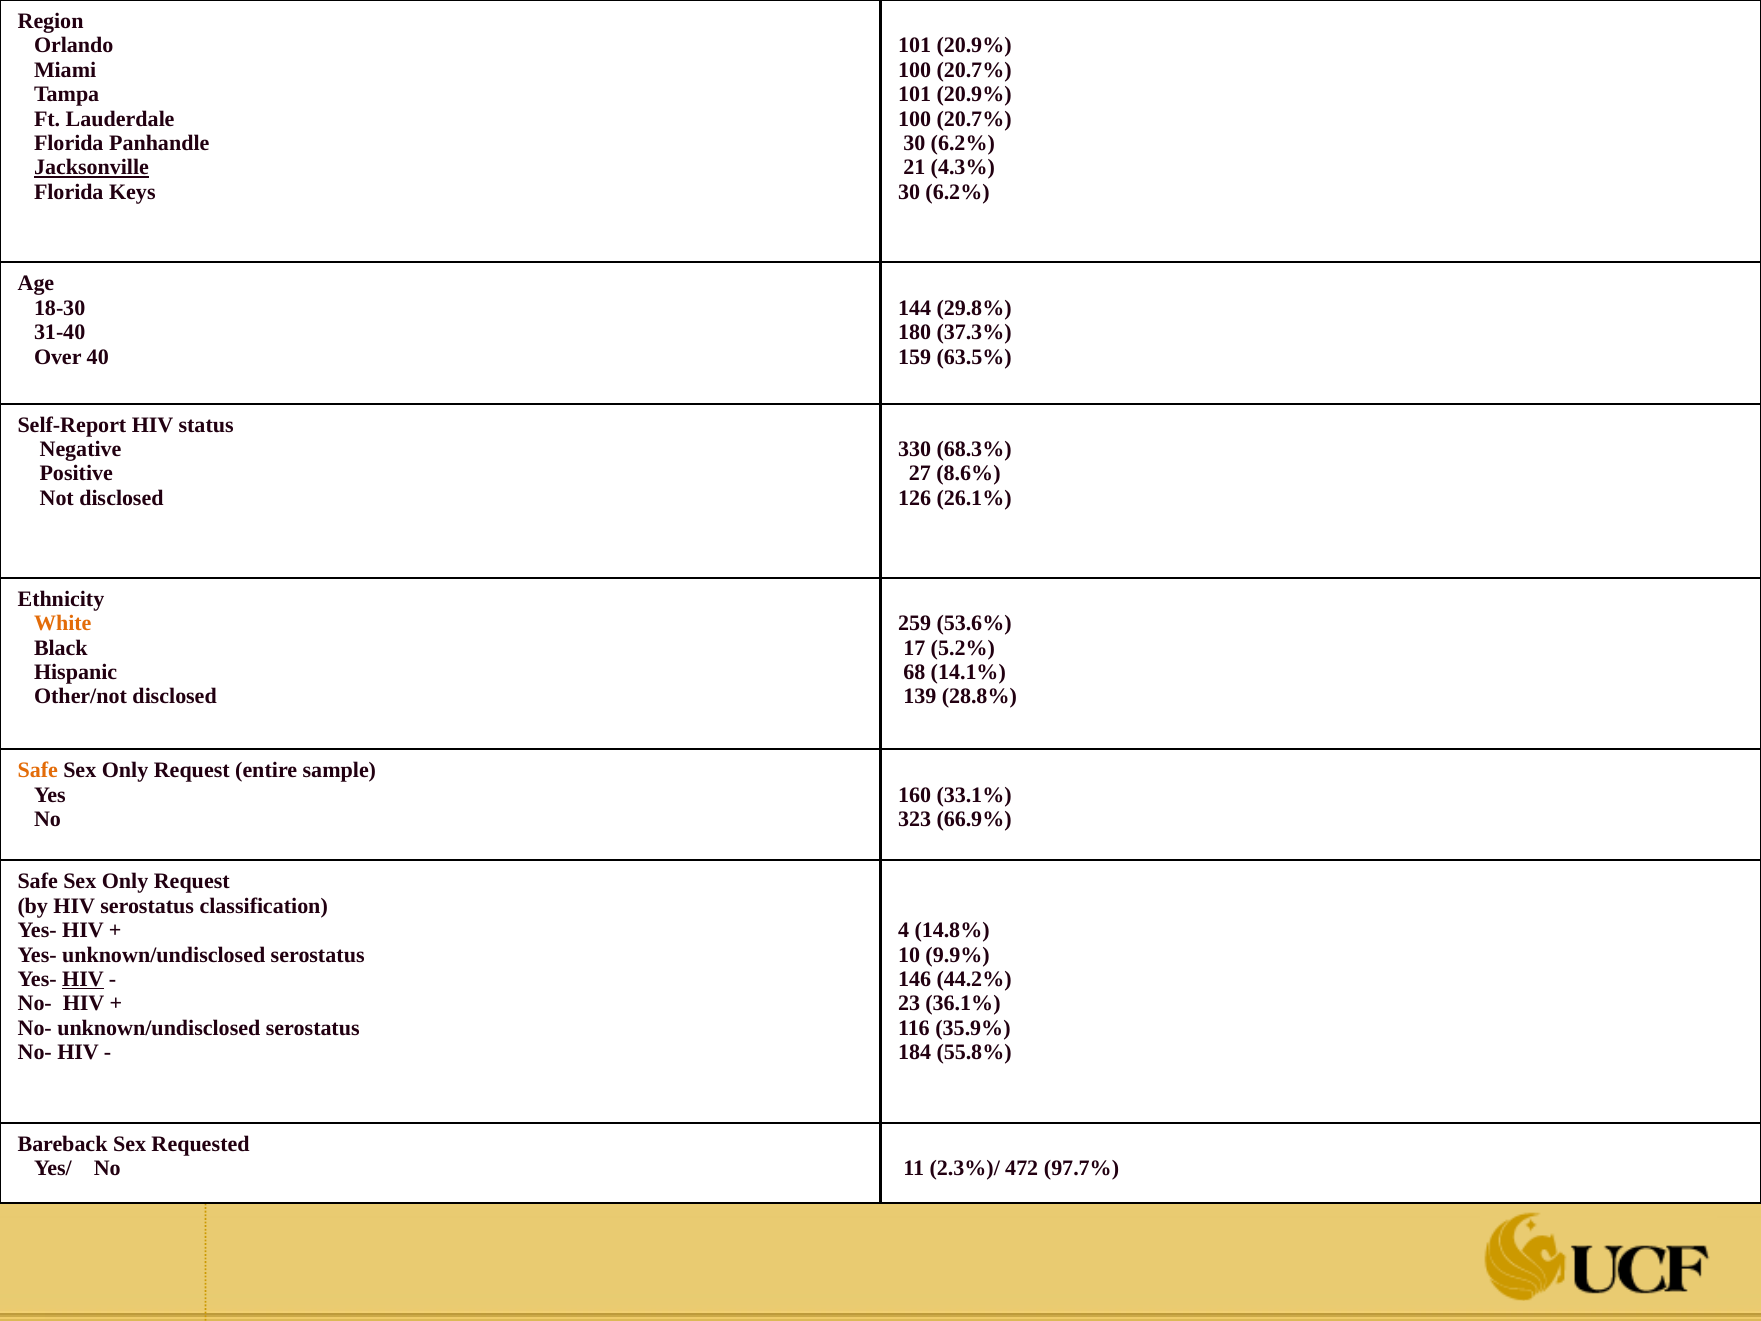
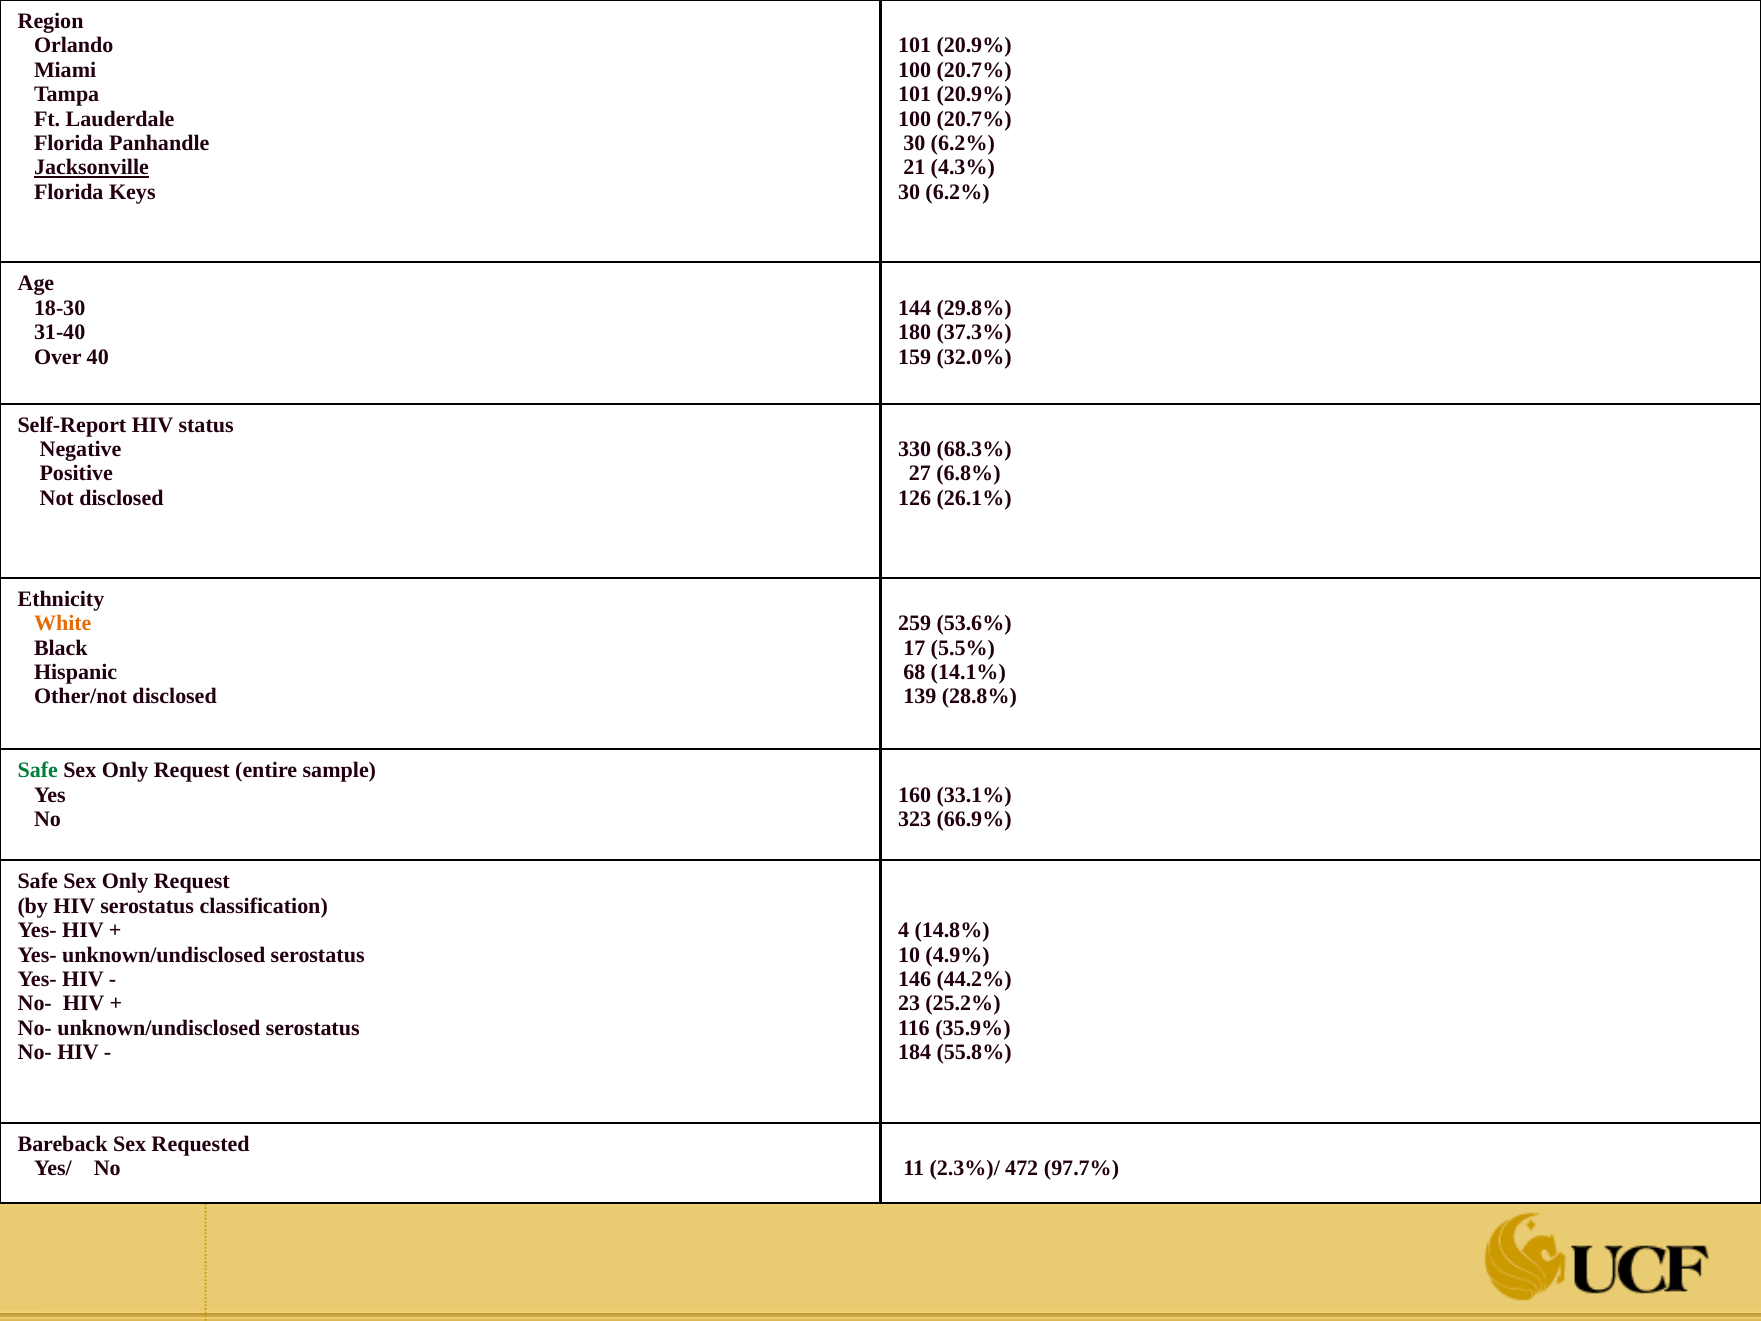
63.5%: 63.5% -> 32.0% (974, 357)
8.6%: 8.6% -> 6.8% (968, 474)
5.2%: 5.2% -> 5.5% (963, 648)
Safe colour: orange -> green (38, 770)
9.9%: 9.9% -> 4.9% (958, 955)
HIV underline: present -> none (83, 979)
36.1%: 36.1% -> 25.2% (963, 1003)
